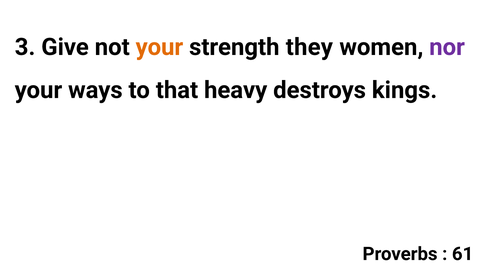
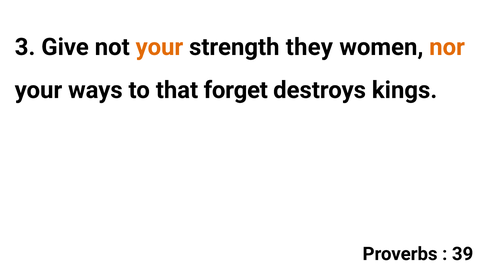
nor colour: purple -> orange (447, 47)
heavy: heavy -> forget (236, 90)
61: 61 -> 39 (463, 254)
